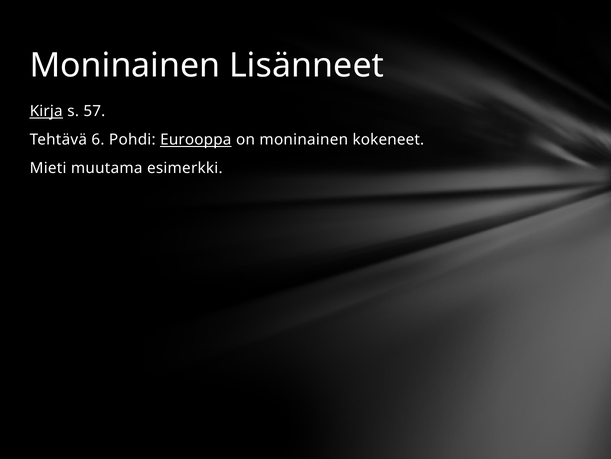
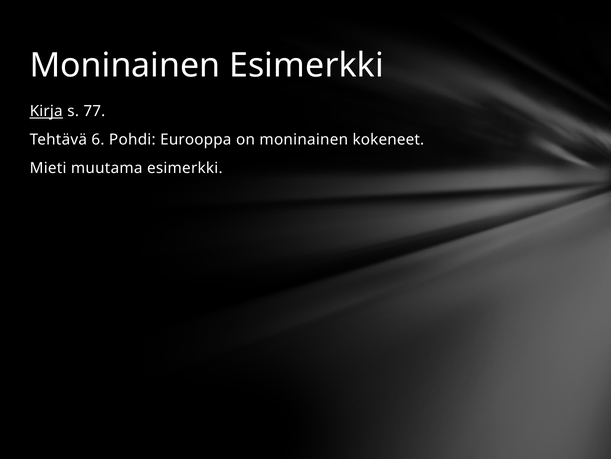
Moninainen Lisänneet: Lisänneet -> Esimerkki (307, 65)
57: 57 -> 77 (94, 111)
Eurooppa underline: present -> none (196, 140)
